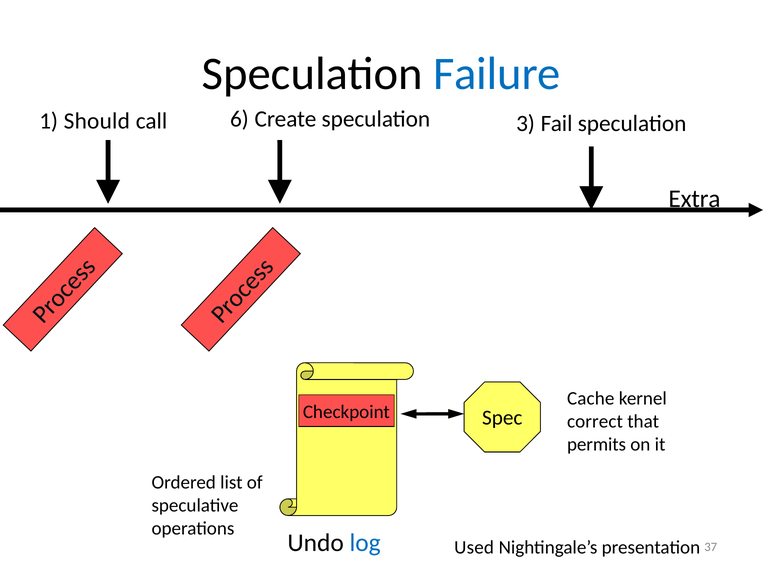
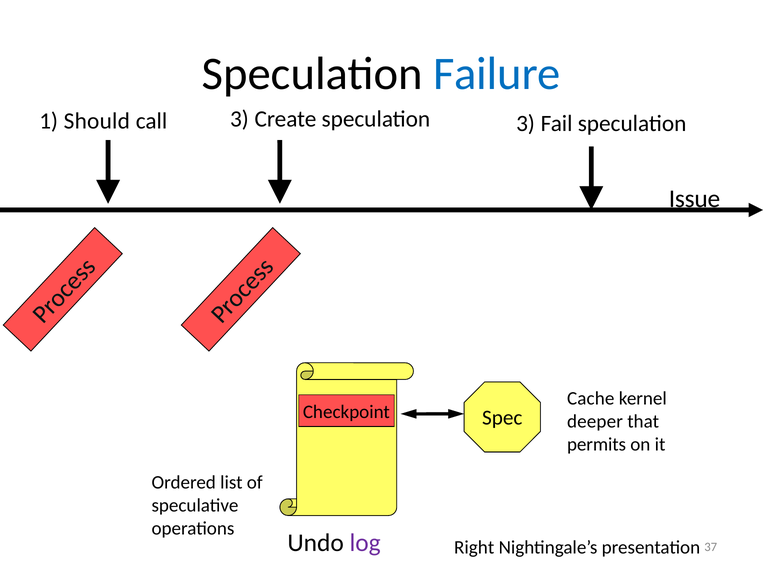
call 6: 6 -> 3 (239, 119)
Extra: Extra -> Issue (694, 199)
correct: correct -> deeper (595, 421)
log colour: blue -> purple (365, 542)
Used: Used -> Right (474, 547)
